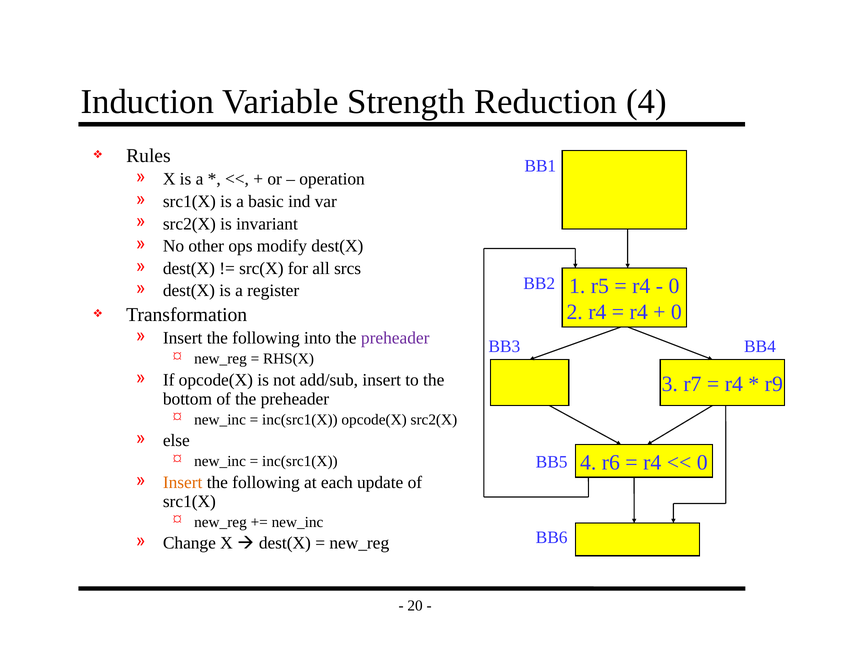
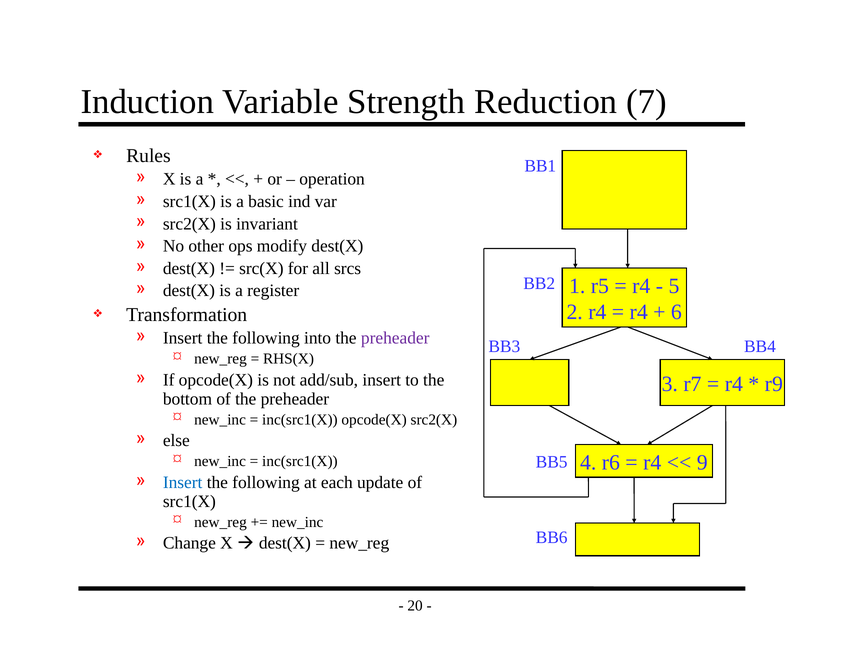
Reduction 4: 4 -> 7 (646, 102)
0: 0 -> 5 (674, 286)
0: 0 -> 6 (676, 312)
0: 0 -> 9 (702, 462)
Insert colour: orange -> blue (183, 482)
